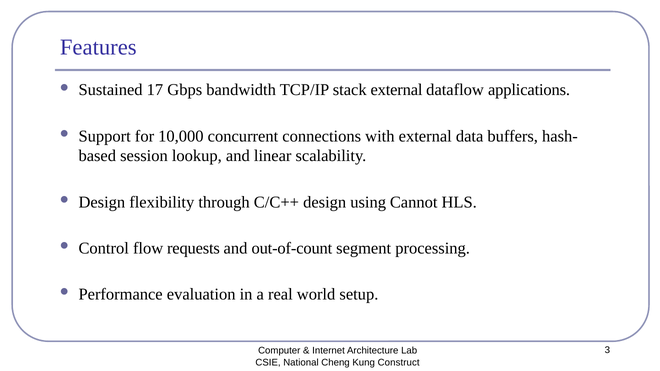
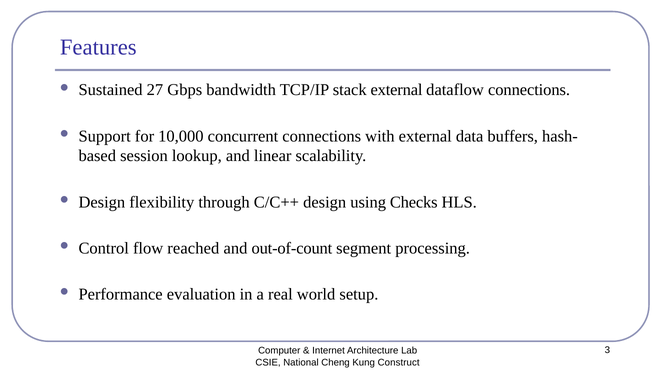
17: 17 -> 27 (155, 90)
dataflow applications: applications -> connections (529, 90)
Cannot: Cannot -> Checks (414, 202)
requests: requests -> reached (193, 248)
